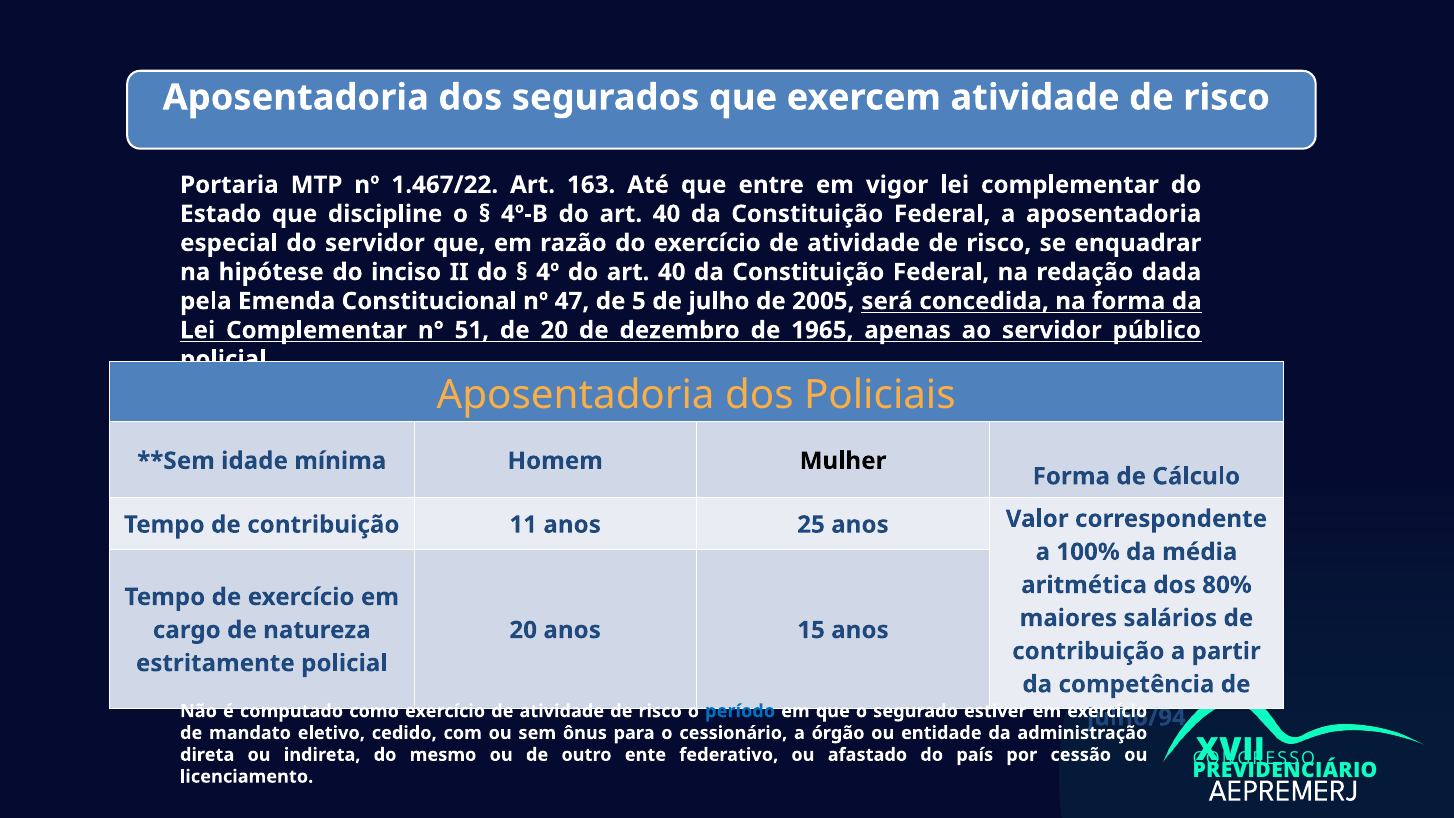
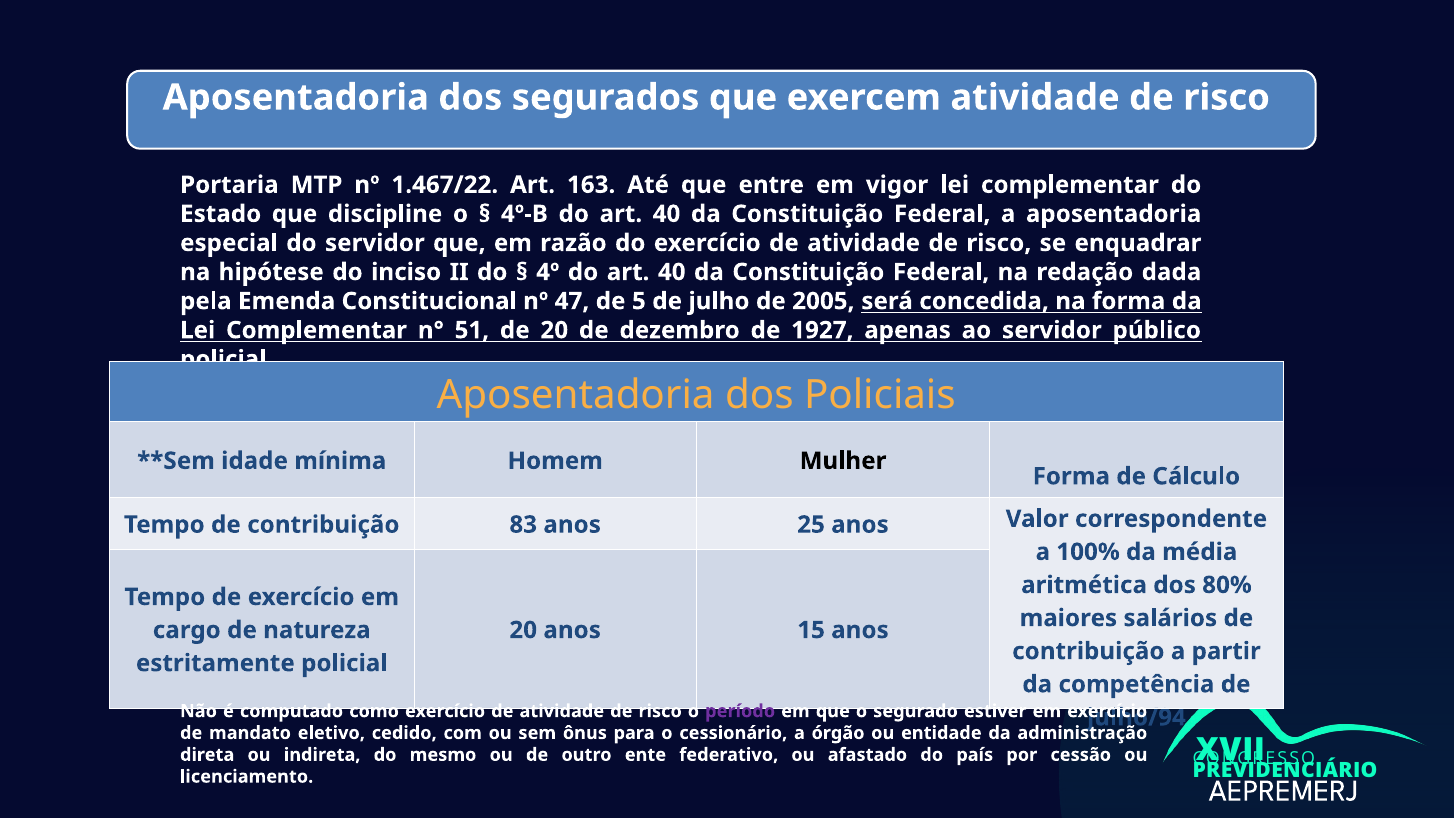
1965: 1965 -> 1927 (822, 330)
11: 11 -> 83 (523, 525)
período colour: blue -> purple (740, 711)
